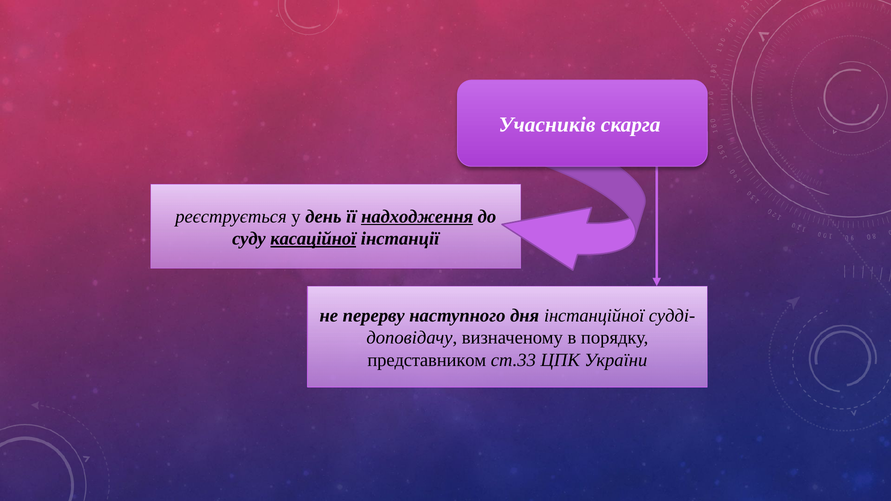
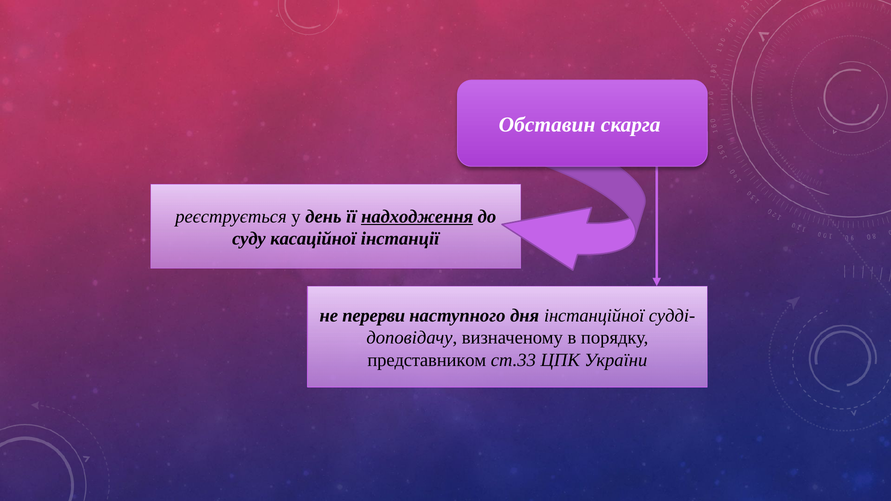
Учасників: Учасників -> Обставин (547, 125)
касаційної underline: present -> none (313, 239)
перерву: перерву -> перерви (374, 316)
